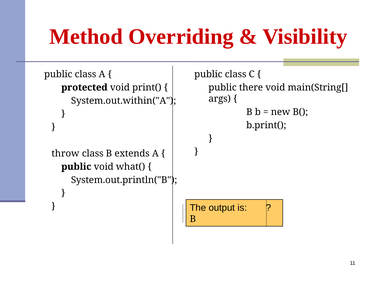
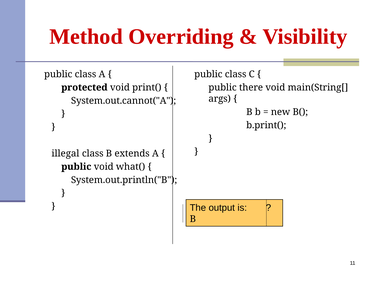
System.out.within("A: System.out.within("A -> System.out.cannot("A (124, 101)
throw: throw -> illegal (65, 154)
